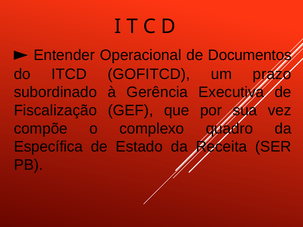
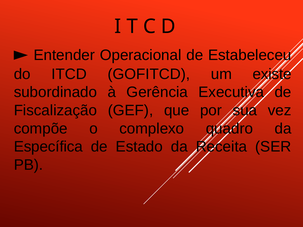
Documentos: Documentos -> Estabeleceu (250, 55)
prazo: prazo -> existe (272, 74)
